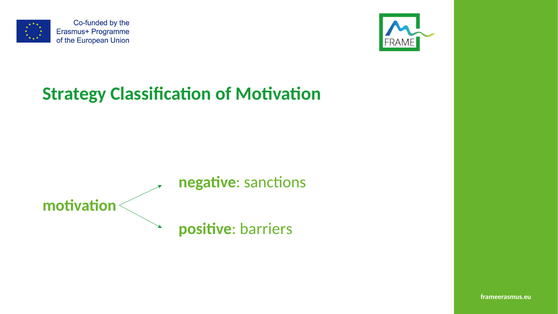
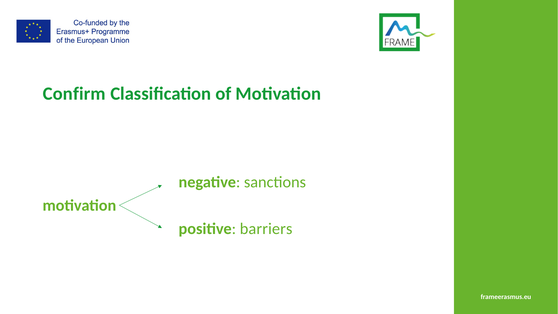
Strategy: Strategy -> Confirm (74, 94)
